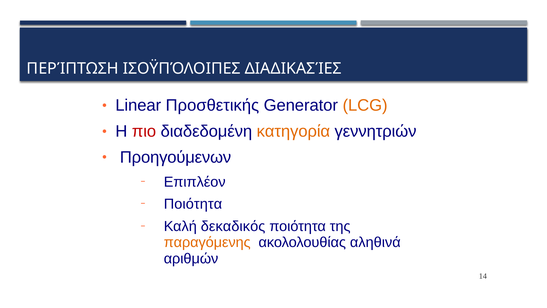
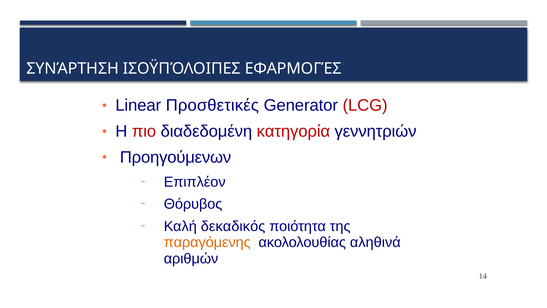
ΠΕΡΊΠΤΩΣΗ: ΠΕΡΊΠΤΩΣΗ -> ΣΥΝΆΡΤΗΣΗ (73, 68)
ΔΙΑΔΙΚΑΣΊΕΣ: ΔΙΑΔΙΚΑΣΊΕΣ -> ΕΦΑΡΜΟΓΈΣ (293, 68)
Προσθετικής: Προσθετικής -> Προσθετικές (212, 105)
LCG colour: orange -> red (365, 105)
κατηγορία colour: orange -> red (293, 131)
Ποιότητα: Ποιότητα -> Θόρυβος (193, 204)
